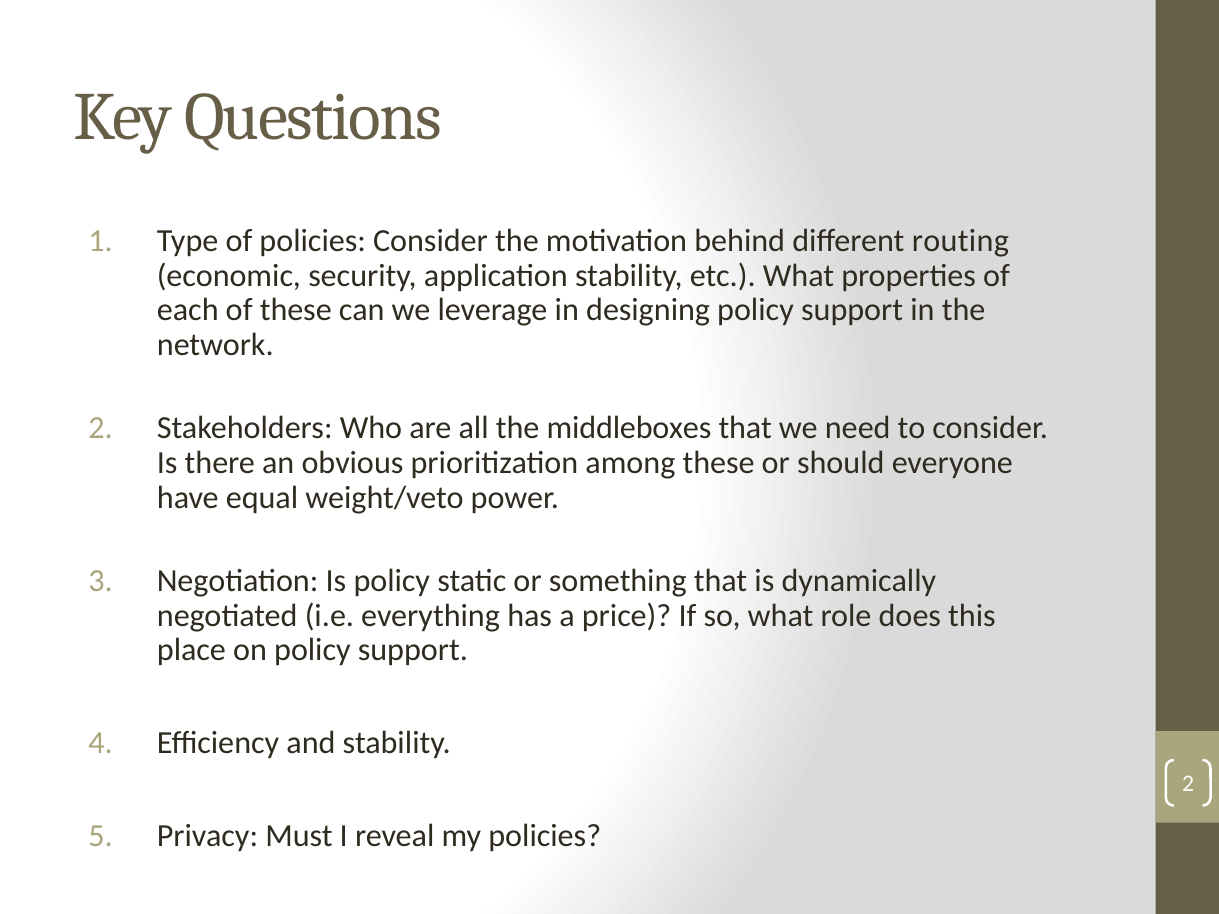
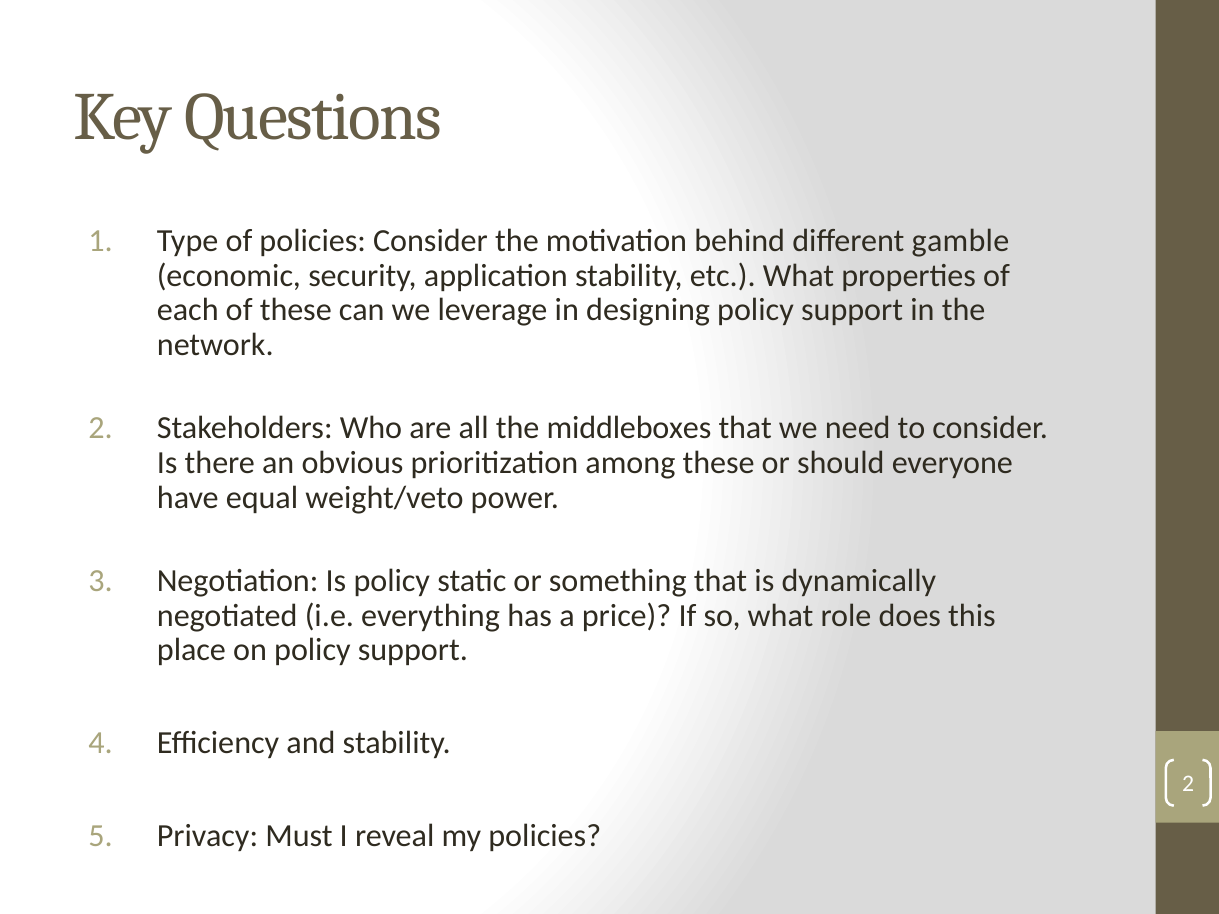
routing: routing -> gamble (960, 241)
